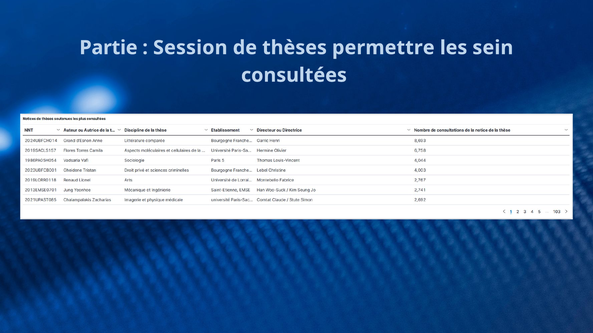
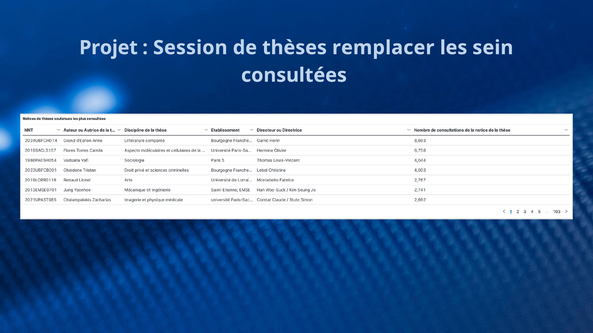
Partie: Partie -> Projet (108, 48)
permettre: permettre -> remplacer (383, 48)
